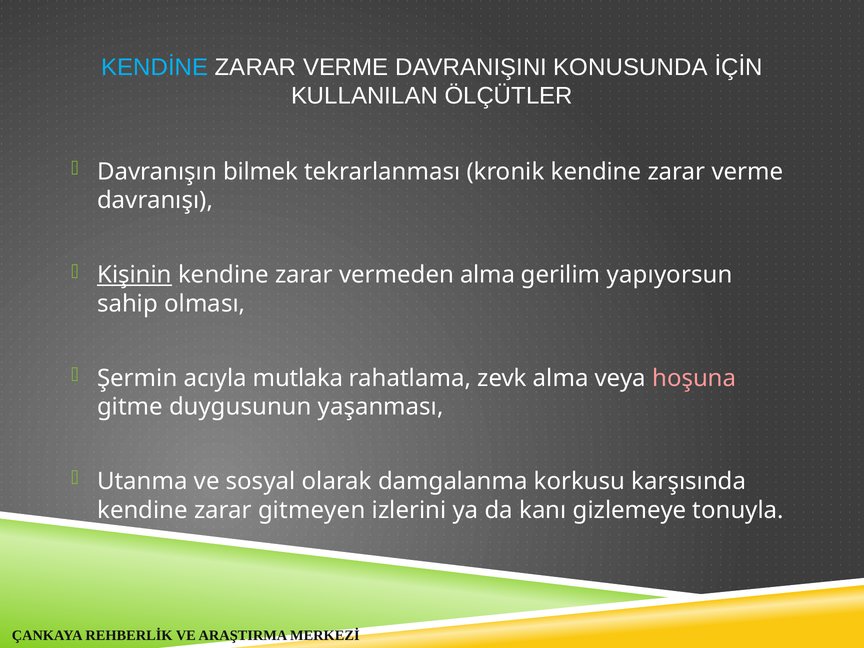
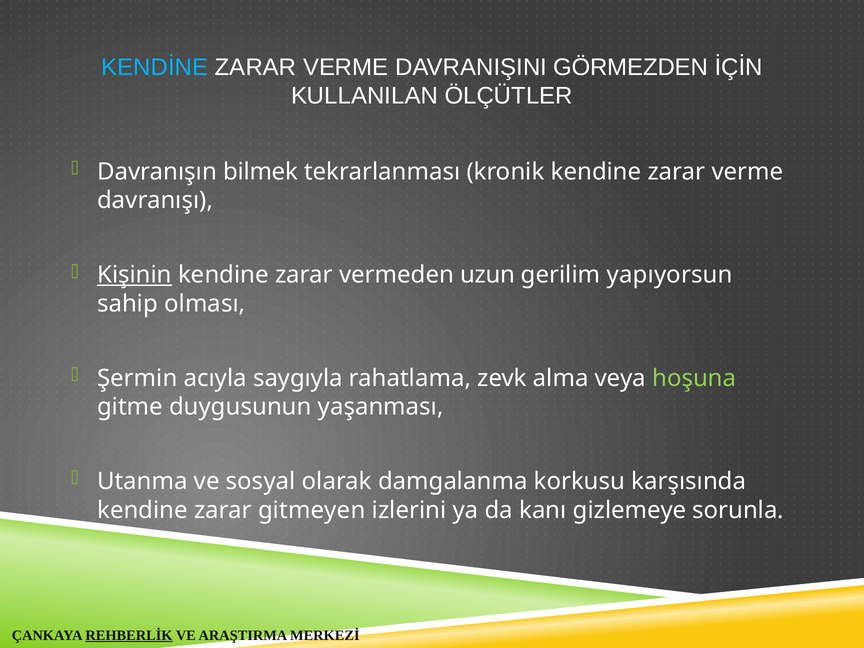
KONUSUNDA: KONUSUNDA -> GÖRMEZDEN (631, 67)
vermeden alma: alma -> uzun (488, 275)
mutlaka: mutlaka -> saygıyla (298, 378)
hoşuna colour: pink -> light green (694, 378)
tonuyla: tonuyla -> sorunla (738, 510)
REHBERLİK underline: none -> present (129, 635)
